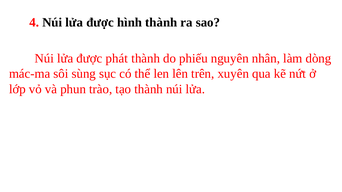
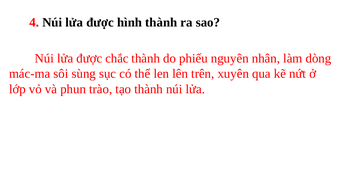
phát: phát -> chắc (117, 58)
